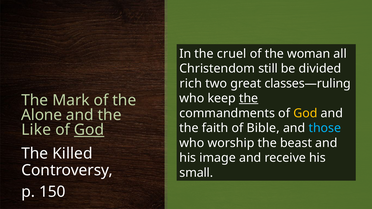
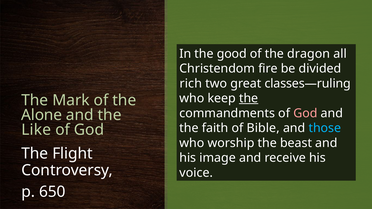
cruel: cruel -> good (232, 54)
woman: woman -> dragon (309, 54)
still: still -> fire (268, 69)
God colour: yellow -> pink (305, 113)
God underline: present -> none (89, 130)
Killed: Killed -> Flight (72, 154)
small: small -> voice (196, 173)
150: 150 -> 650 (52, 192)
